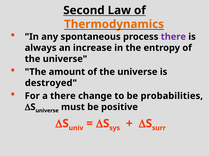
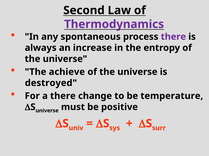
Thermodynamics colour: orange -> purple (114, 24)
amount: amount -> achieve (67, 72)
probabilities: probabilities -> temperature (172, 96)
